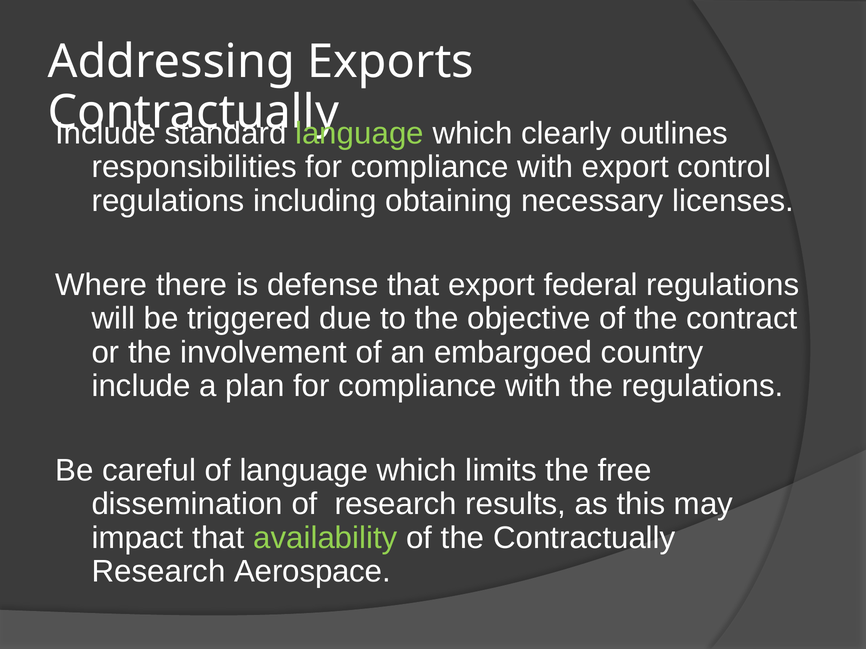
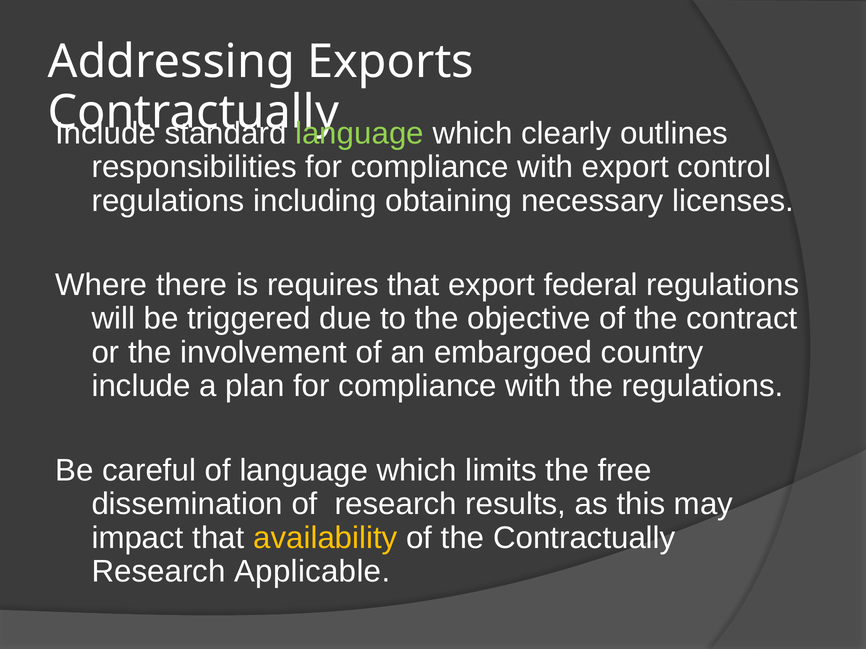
defense: defense -> requires (323, 285)
availability colour: light green -> yellow (325, 538)
Aerospace: Aerospace -> Applicable (312, 572)
